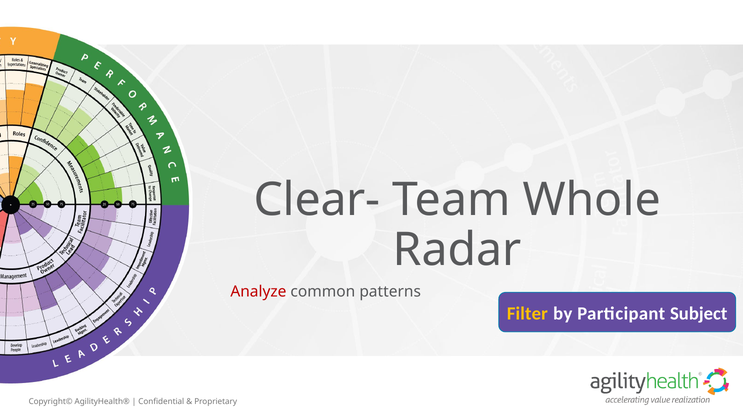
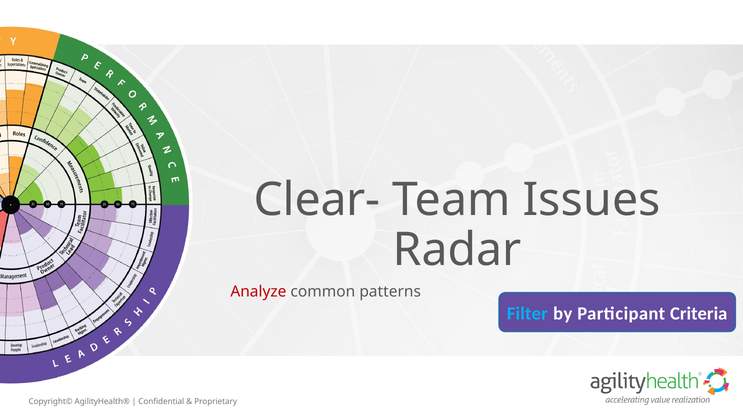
Whole: Whole -> Issues (592, 200)
Filter colour: yellow -> light blue (527, 313)
Subject: Subject -> Criteria (699, 313)
